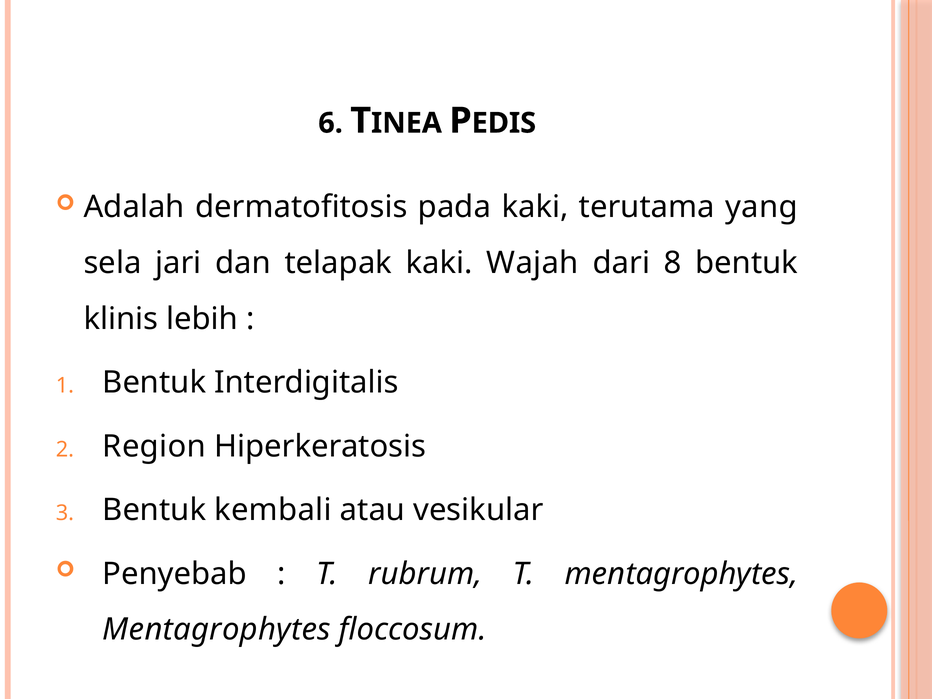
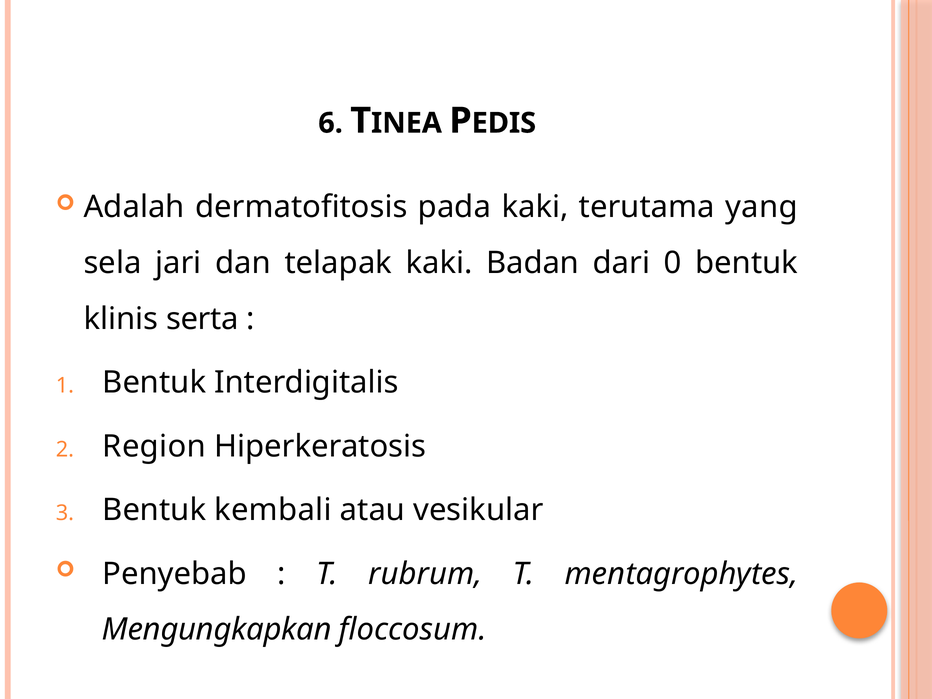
Wajah: Wajah -> Badan (533, 263)
8: 8 -> 0 (673, 263)
lebih: lebih -> serta (202, 319)
Mentagrophytes: Mentagrophytes -> Mengungkapkan (217, 630)
